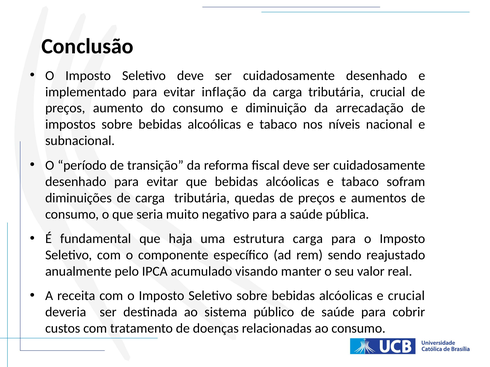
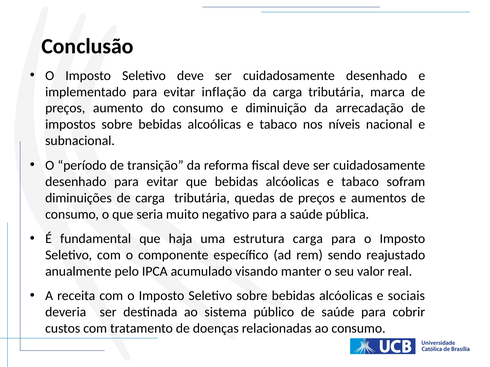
tributária crucial: crucial -> marca (387, 92)
e crucial: crucial -> sociais (406, 296)
